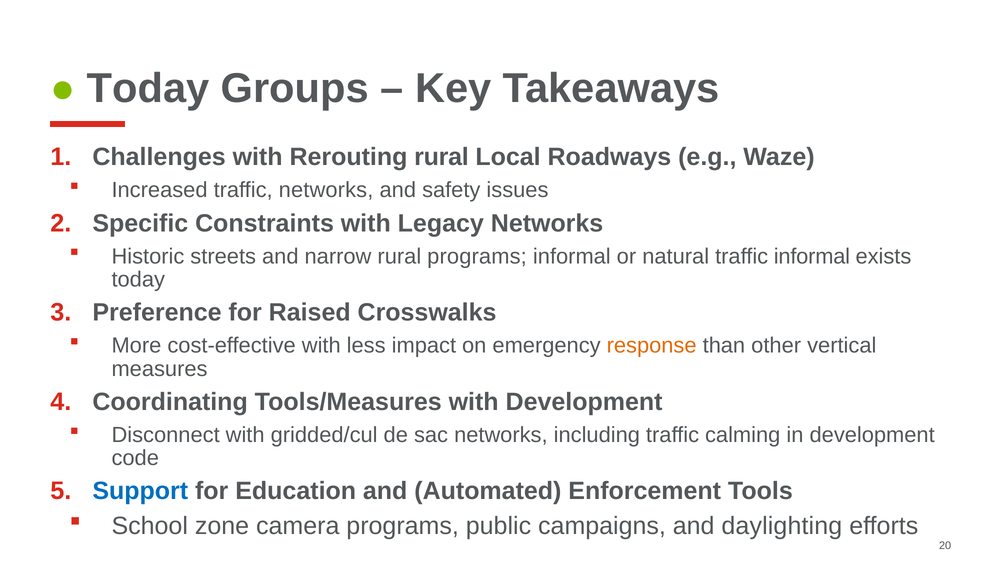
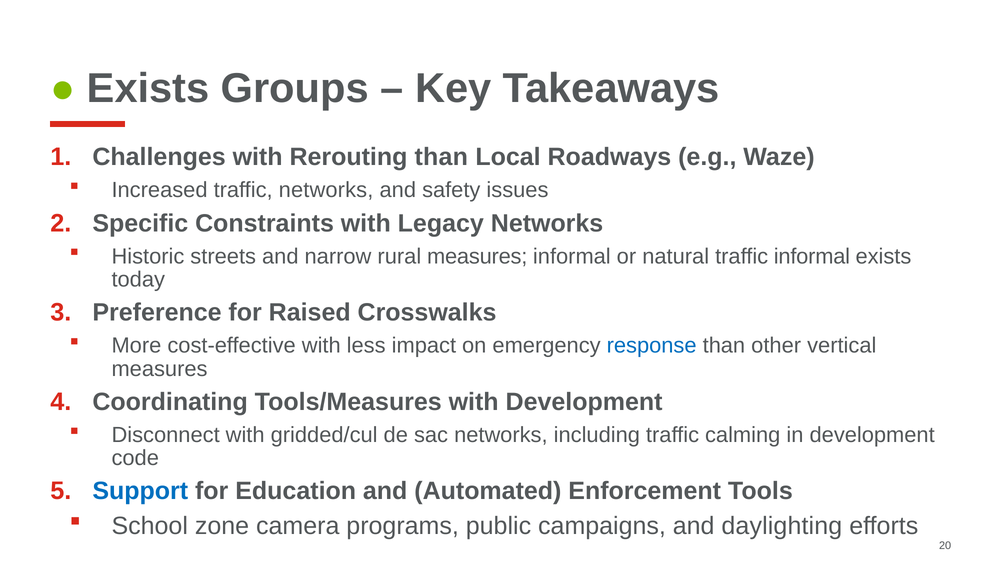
Today: Today -> Exists (148, 88)
Rerouting rural: rural -> than (441, 157)
rural programs: programs -> measures (477, 256)
response colour: orange -> blue (652, 345)
